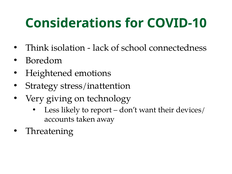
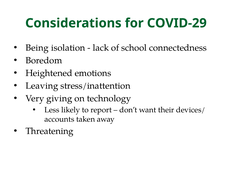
COVID-10: COVID-10 -> COVID-29 (177, 23)
Think: Think -> Being (37, 48)
Strategy: Strategy -> Leaving (42, 86)
